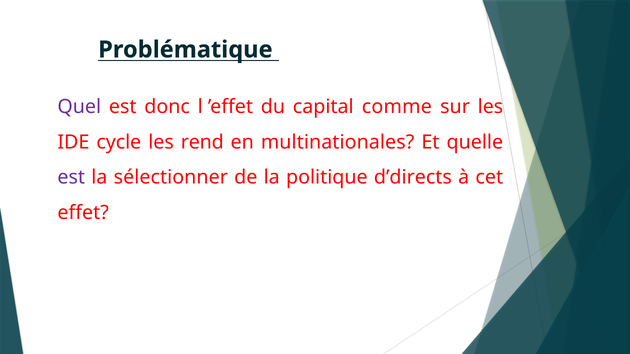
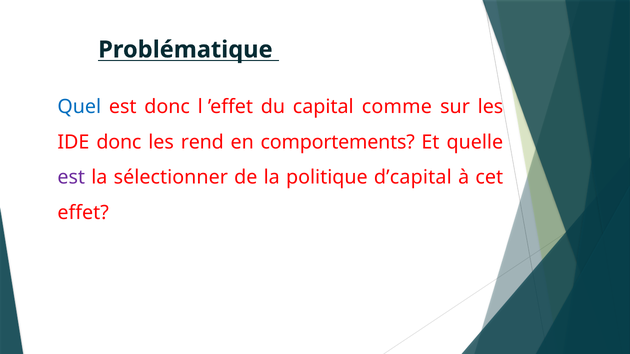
Quel colour: purple -> blue (79, 107)
IDE cycle: cycle -> donc (119, 142)
multinationales: multinationales -> comportements (338, 142)
d’directs: d’directs -> d’capital (413, 178)
